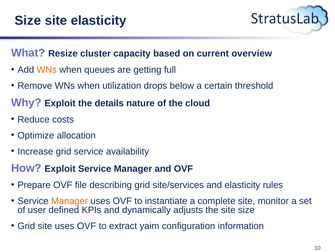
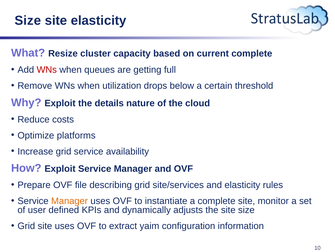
current overview: overview -> complete (252, 53)
WNs colour: orange -> red (47, 70)
allocation: allocation -> platforms (76, 135)
